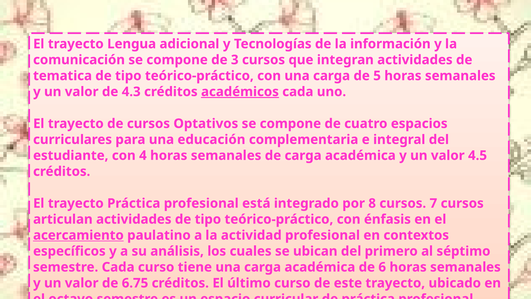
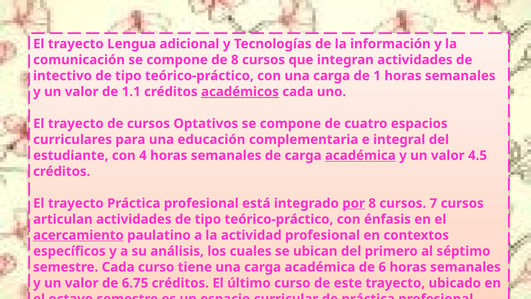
de 3: 3 -> 8 (235, 60)
tematica: tematica -> intectivo (63, 76)
5: 5 -> 1 (377, 76)
4.3: 4.3 -> 1.1 (131, 92)
académica underline: none -> present (360, 155)
por underline: none -> present (354, 203)
